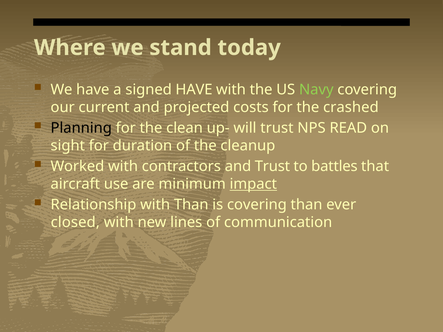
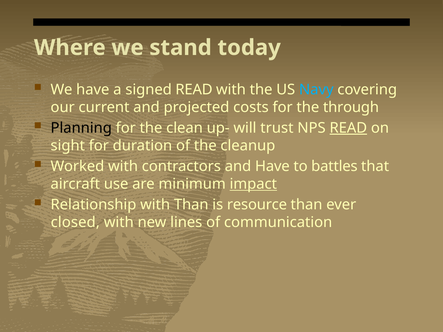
signed HAVE: HAVE -> READ (194, 90)
Navy colour: light green -> light blue (316, 90)
crashed: crashed -> through (351, 107)
READ underline: none -> present (348, 128)
and Trust: Trust -> Have (272, 166)
is covering: covering -> resource (257, 205)
